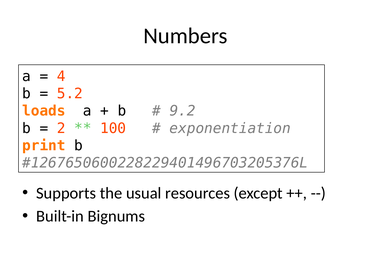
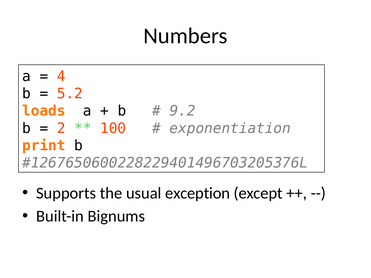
resources: resources -> exception (198, 193)
